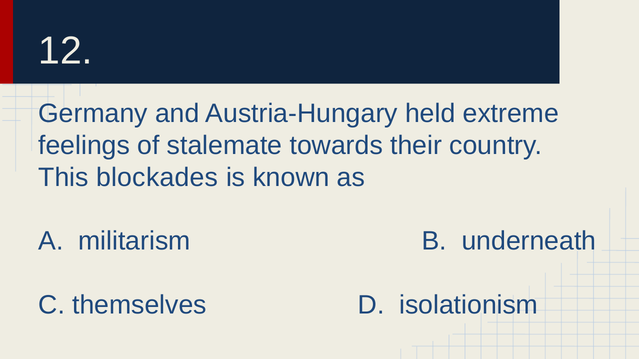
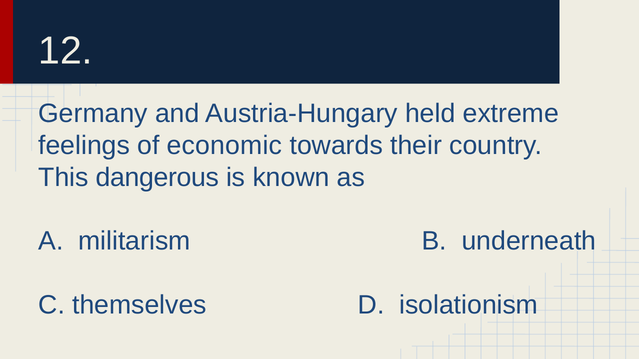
stalemate: stalemate -> economic (225, 146)
blockades: blockades -> dangerous (157, 177)
